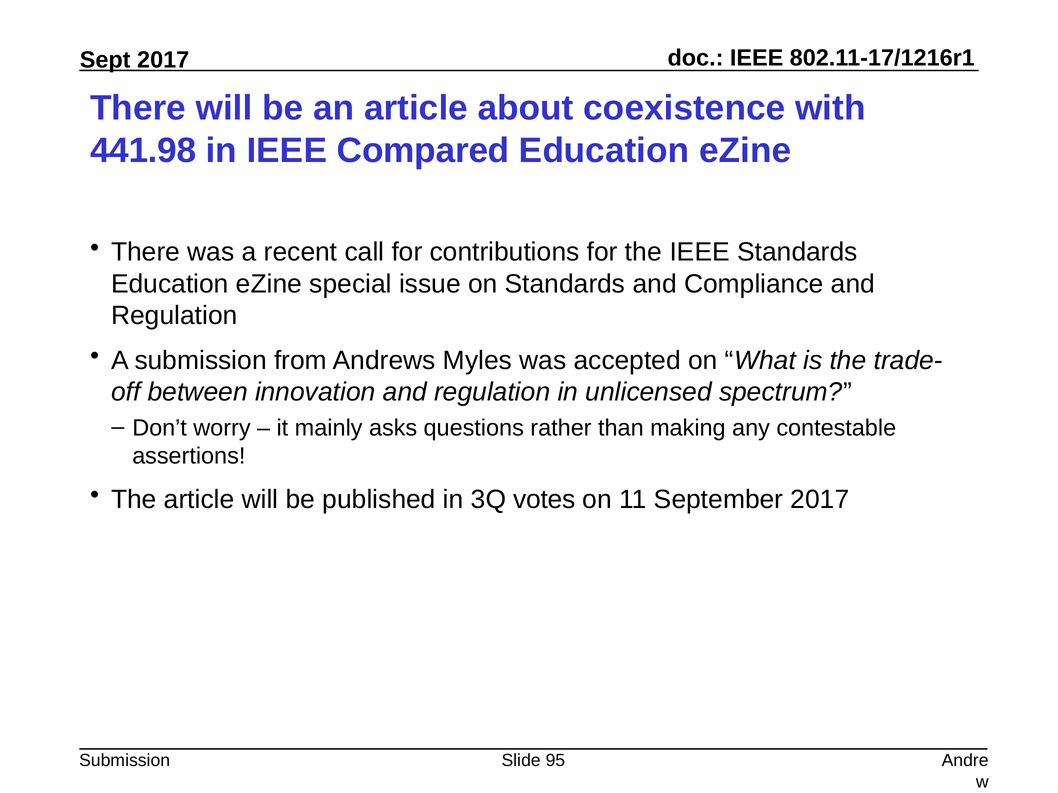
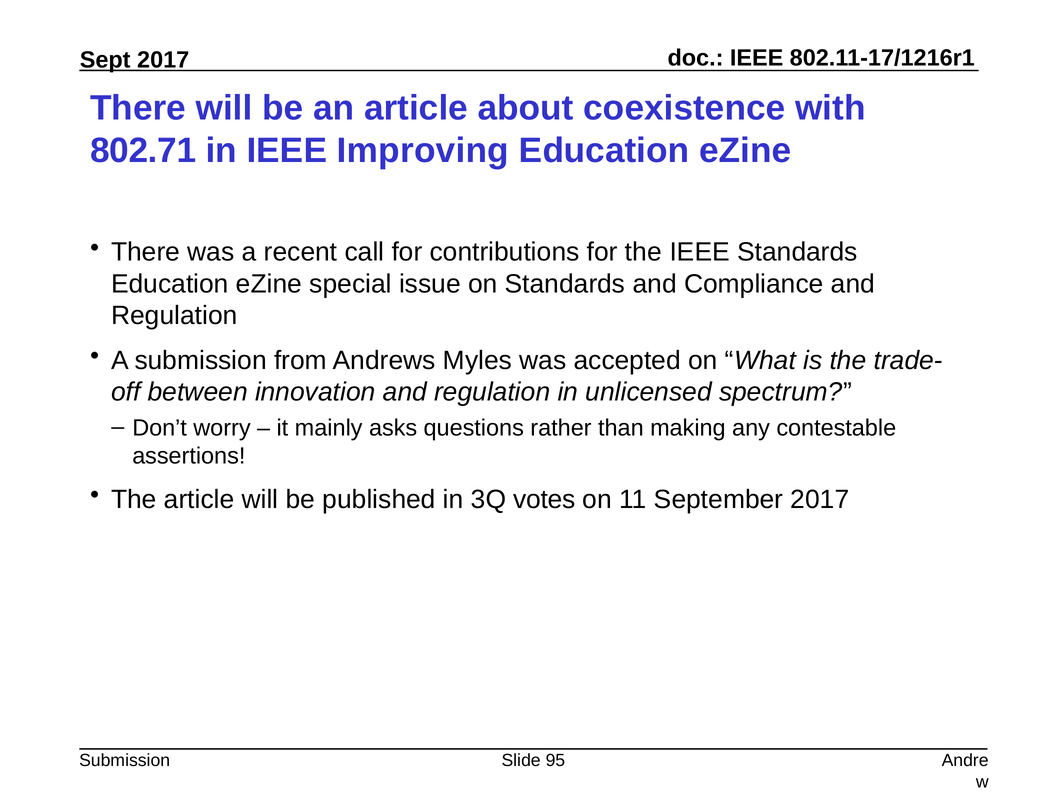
441.98: 441.98 -> 802.71 (143, 151)
Compared: Compared -> Improving (423, 151)
